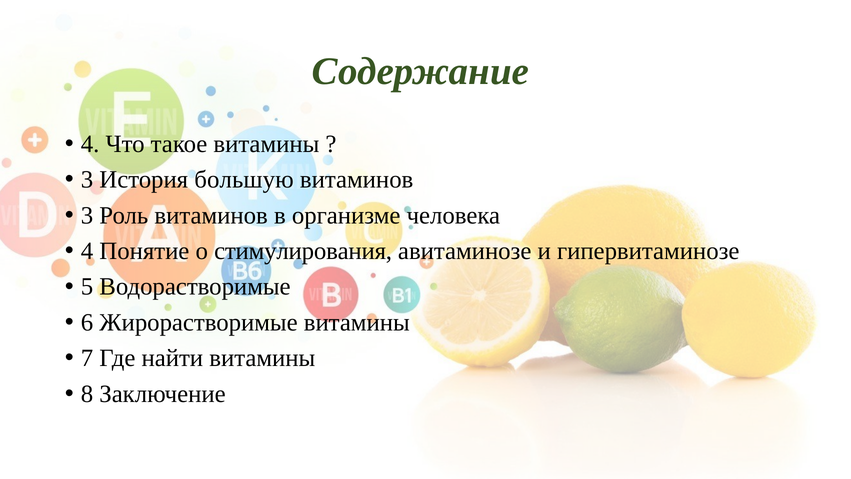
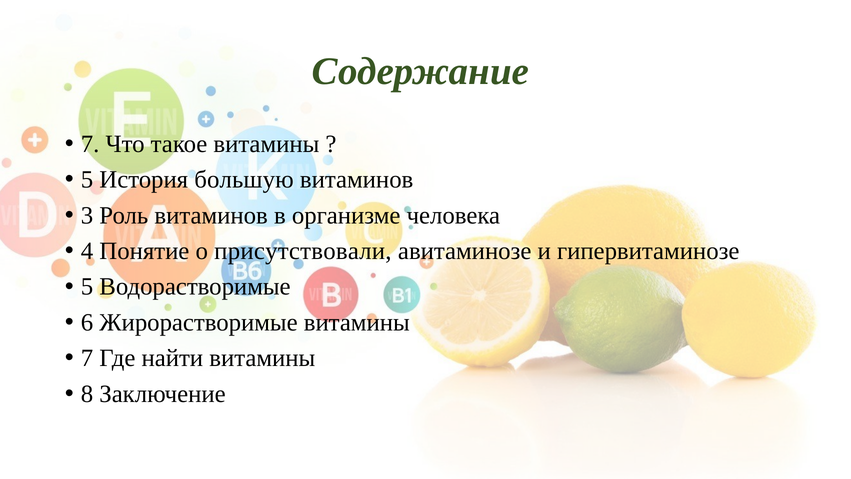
4: 4 -> 7 (90, 144)
3: 3 -> 5 (87, 180)
стимулирования: стимулирования -> присутствовали (303, 251)
